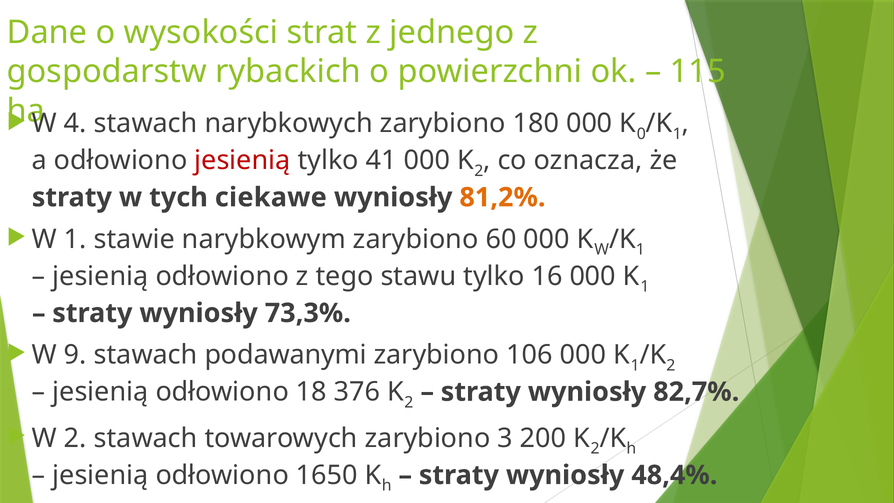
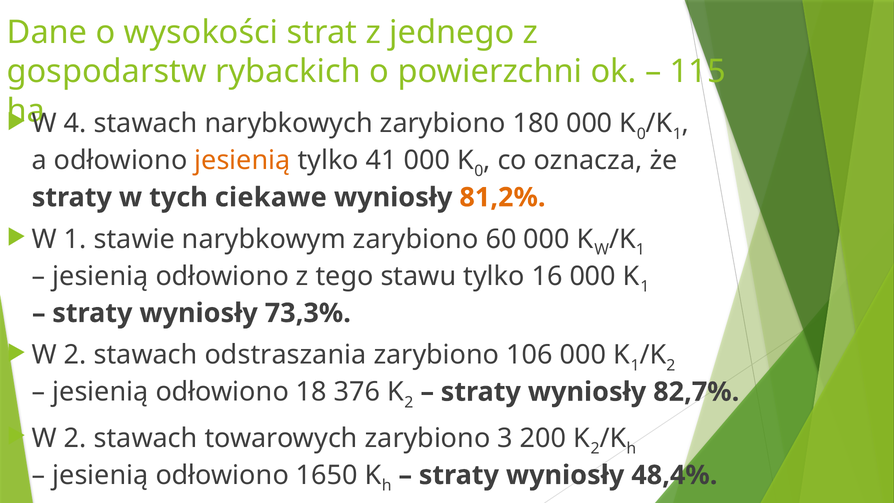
jesienią colour: red -> orange (242, 160)
2: 2 -> 0 (479, 171)
9: 9 -> 2 (75, 355)
podawanymi: podawanymi -> odstraszania (286, 355)
